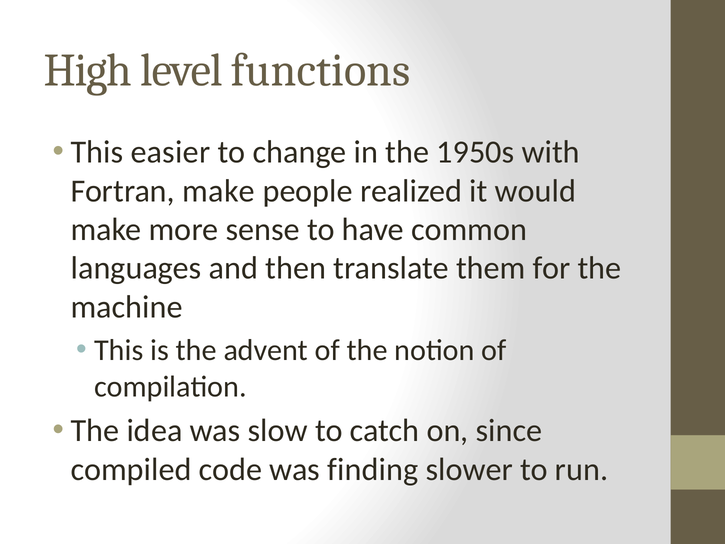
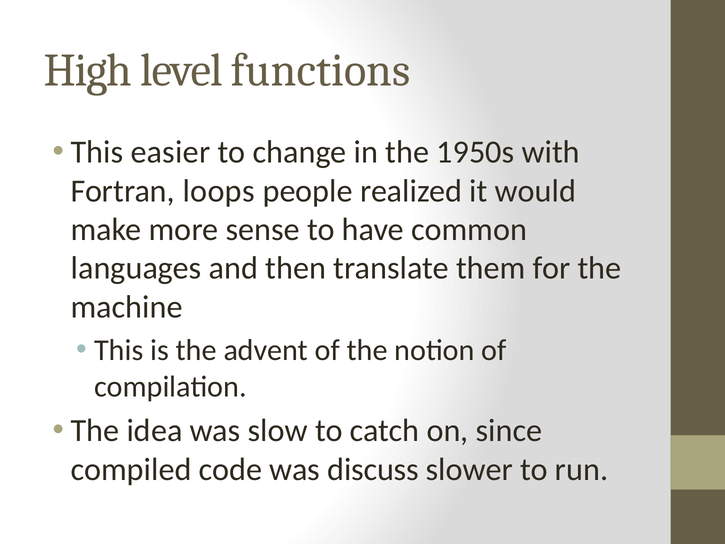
Fortran make: make -> loops (219, 191)
finding: finding -> discuss (373, 469)
